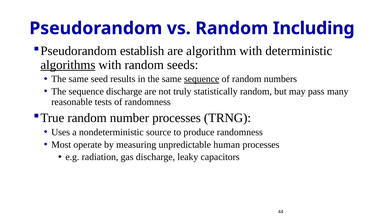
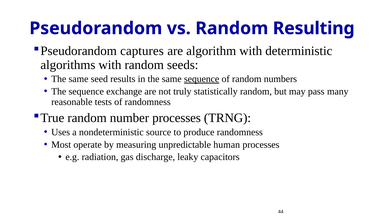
Including: Including -> Resulting (314, 28)
establish: establish -> captures (142, 51)
algorithms underline: present -> none (68, 65)
sequence discharge: discharge -> exchange (124, 91)
